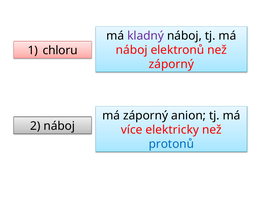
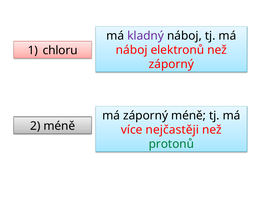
záporný anion: anion -> méně (189, 116)
2 náboj: náboj -> méně (59, 126)
elektricky: elektricky -> nejčastěji (172, 130)
protonů colour: blue -> green (171, 144)
